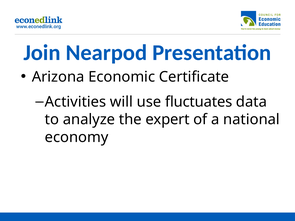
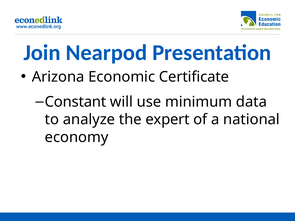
Activities: Activities -> Constant (76, 102)
fluctuates: fluctuates -> minimum (199, 102)
